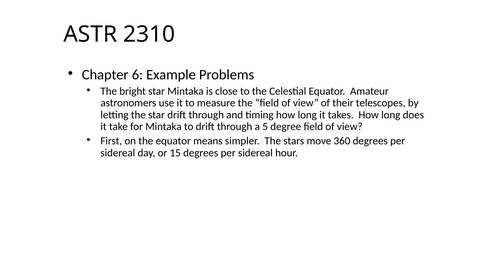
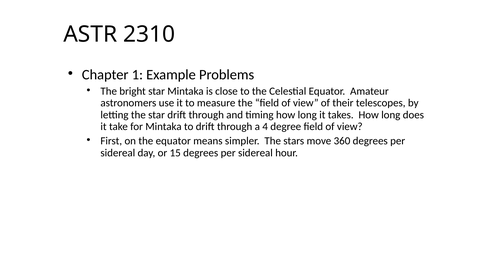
6: 6 -> 1 (137, 75)
5: 5 -> 4 (265, 127)
